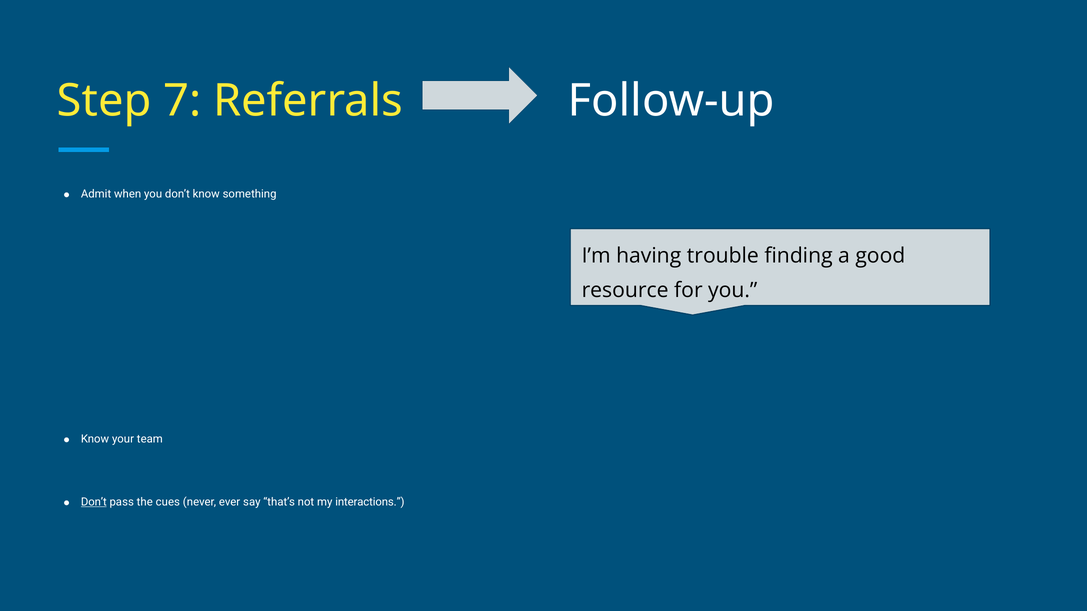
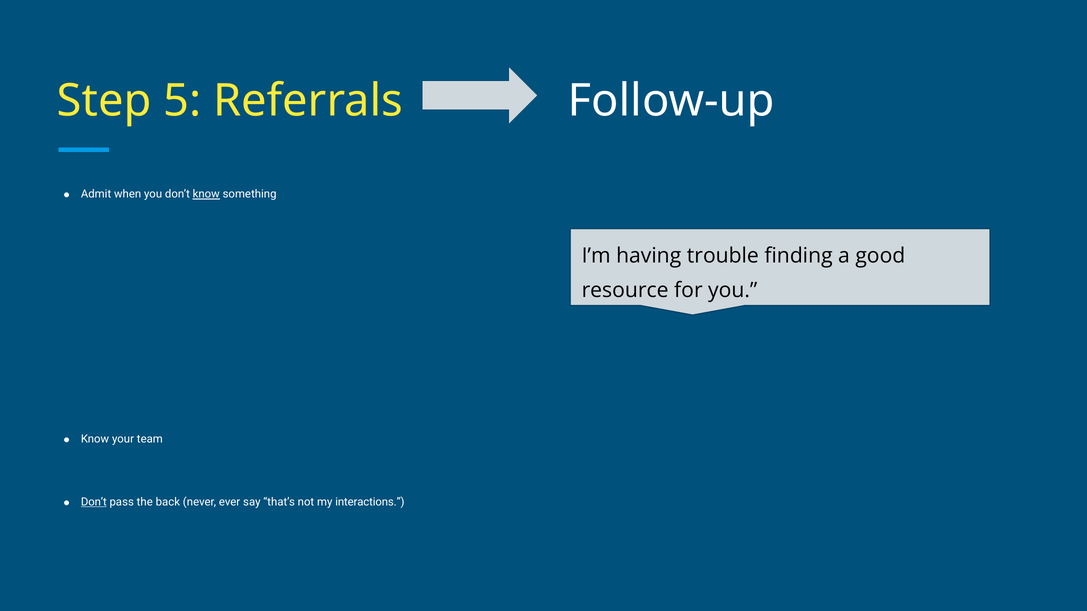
7: 7 -> 5 (182, 101)
know underline: none -> present (206, 194)
cues: cues -> back (168, 502)
